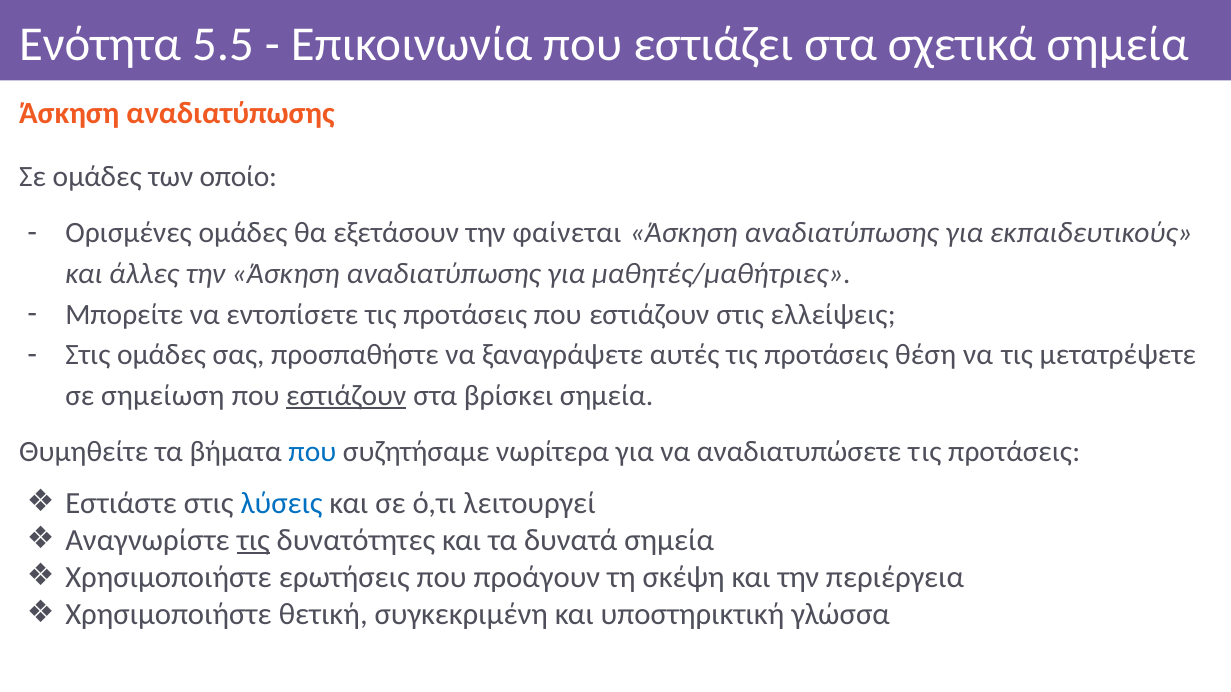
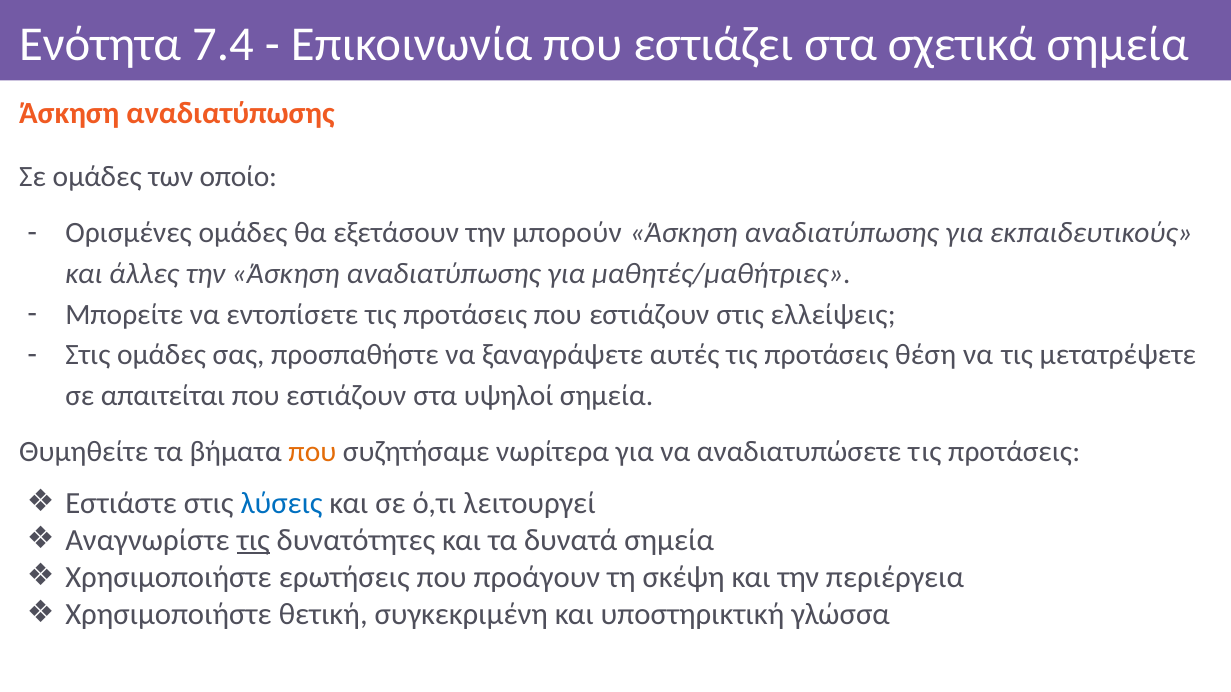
5.5: 5.5 -> 7.4 (223, 44)
φαίνεται: φαίνεται -> μπορούν (567, 233)
σημείωση: σημείωση -> απαιτείται (163, 396)
εστιάζουν underline: present -> none (346, 396)
βρίσκει: βρίσκει -> υψηλοί (509, 396)
που colour: blue -> orange (312, 452)
